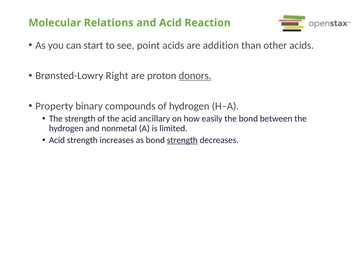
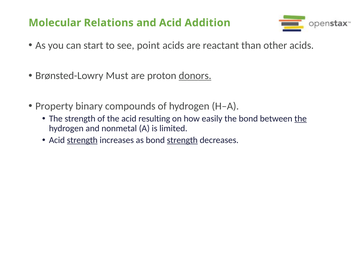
Reaction: Reaction -> Addition (208, 23)
addition: addition -> reactant (221, 45)
Right: Right -> Must (117, 76)
ancillary: ancillary -> resulting (154, 119)
the underline: none -> present (301, 119)
strength underline: none -> present (82, 140)
